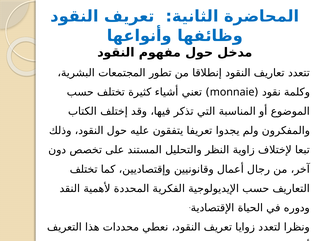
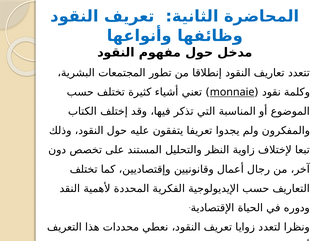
monnaie underline: none -> present (232, 92)
